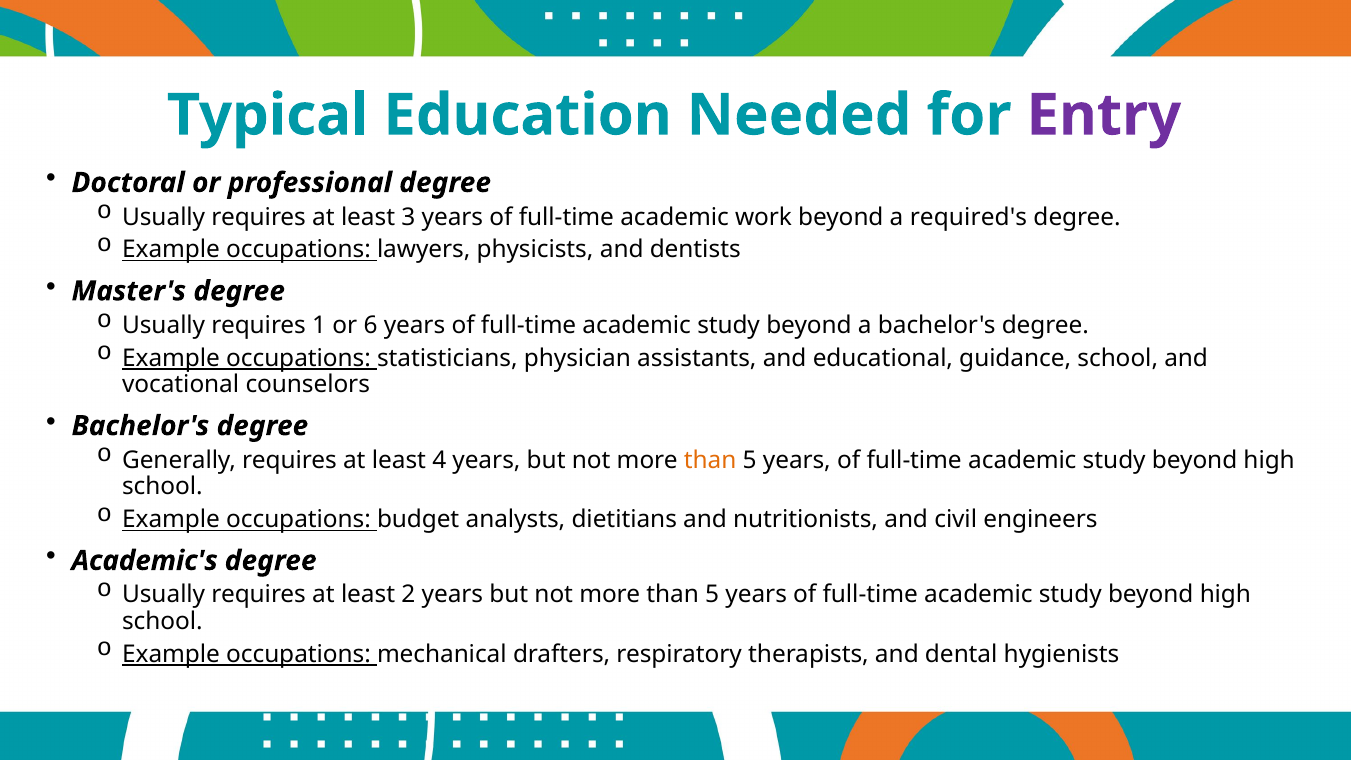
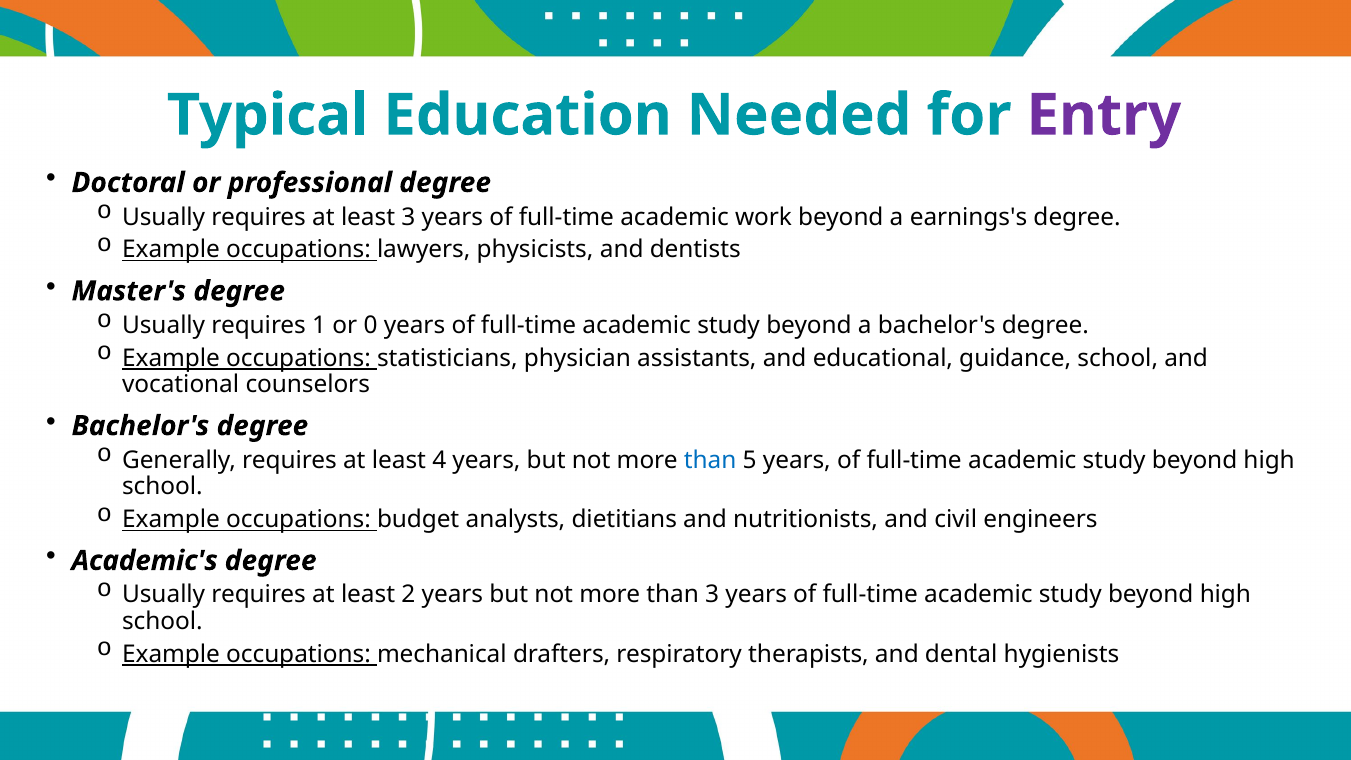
required's: required's -> earnings's (969, 217)
6: 6 -> 0 (371, 325)
than colour: orange -> blue (710, 460)
5: 5 -> 3 (712, 595)
